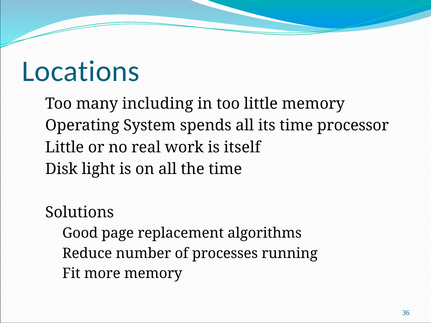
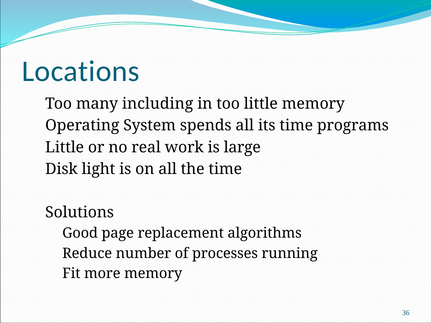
processor: processor -> programs (353, 126)
itself: itself -> large (242, 147)
